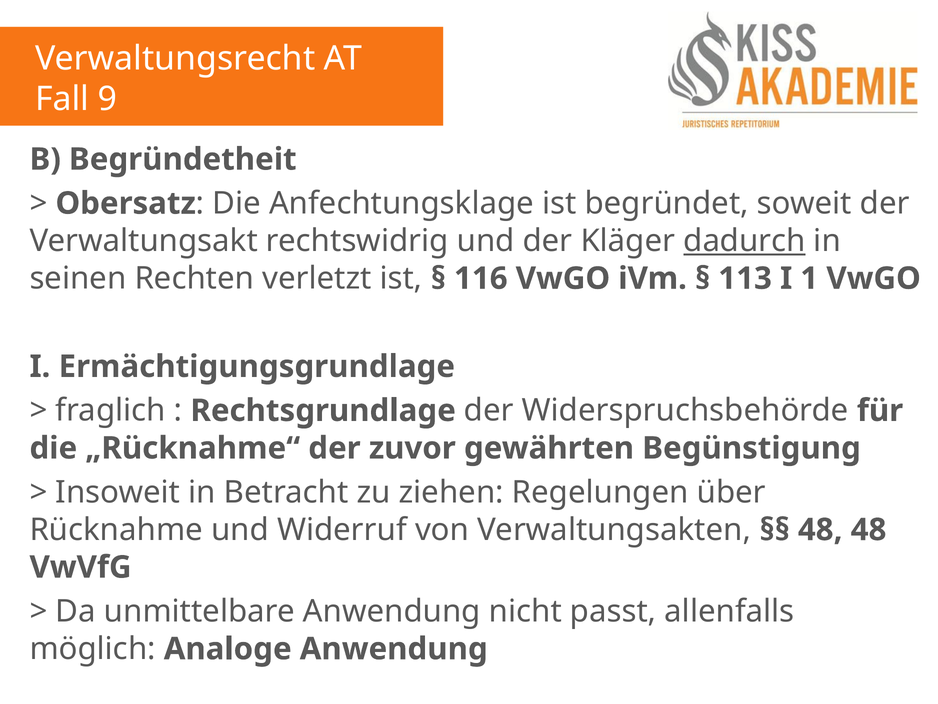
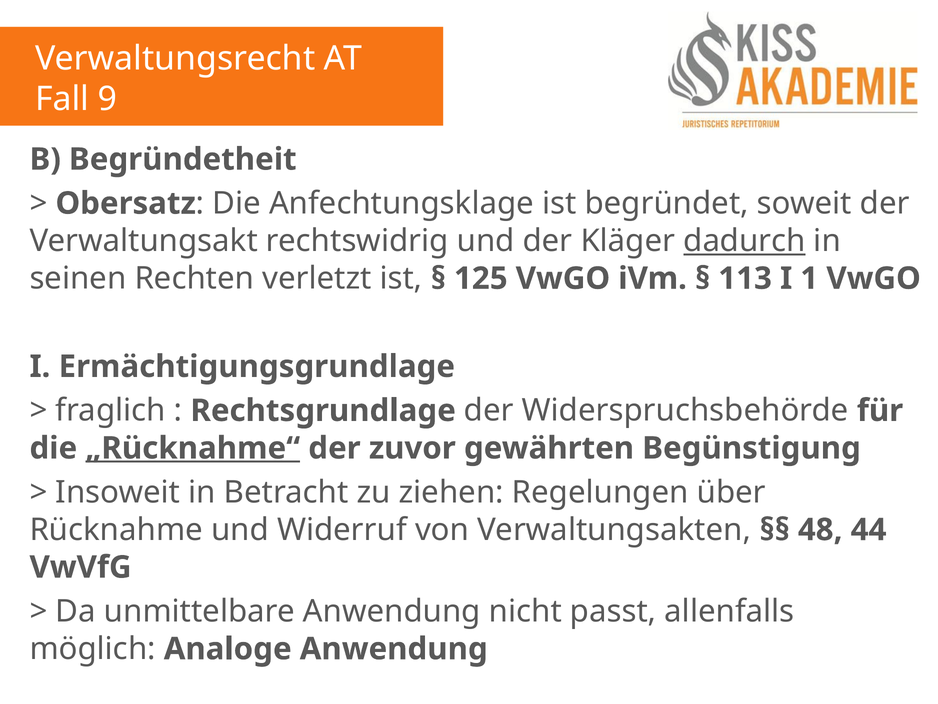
116: 116 -> 125 (481, 278)
„Rücknahme“ underline: none -> present (193, 448)
48 48: 48 -> 44 (869, 529)
